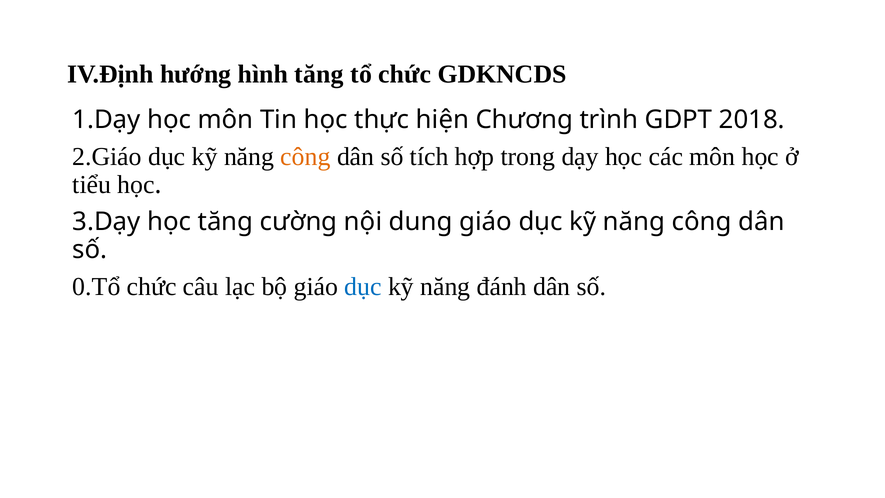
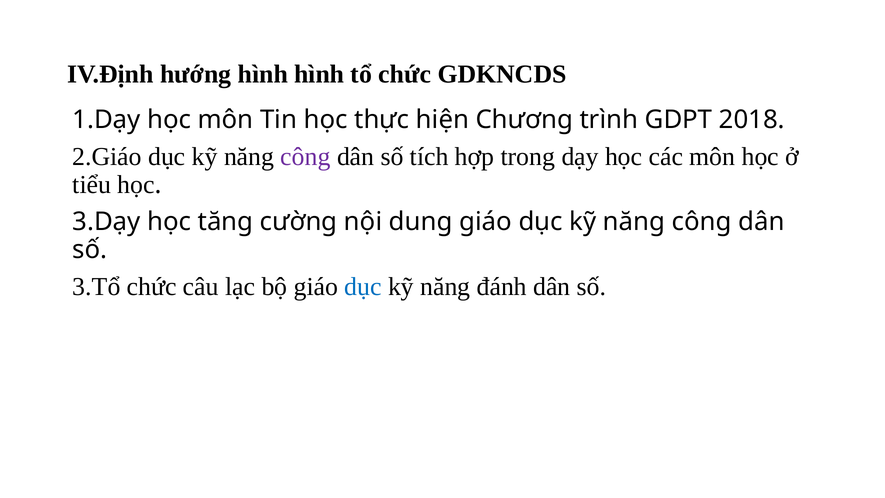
hình tăng: tăng -> hình (319, 74)
công colour: orange -> purple (306, 157)
0.Tổ: 0.Tổ -> 3.Tổ (96, 287)
